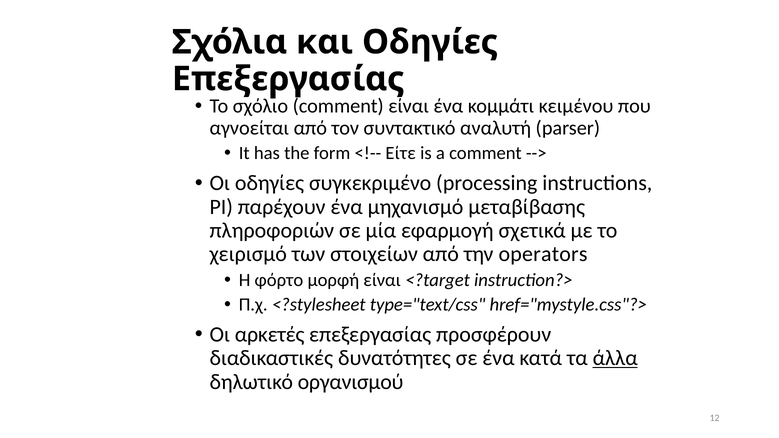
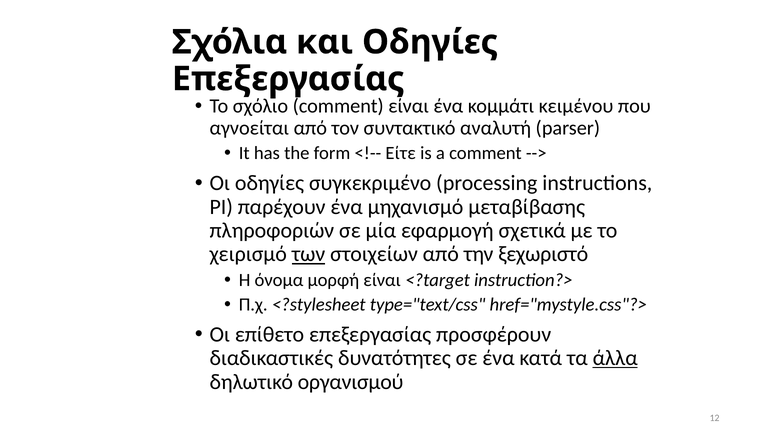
των underline: none -> present (308, 254)
operators: operators -> ξεχωριστό (543, 254)
φόρτο: φόρτο -> όνομα (279, 280)
αρκετές: αρκετές -> επίθετο (270, 335)
